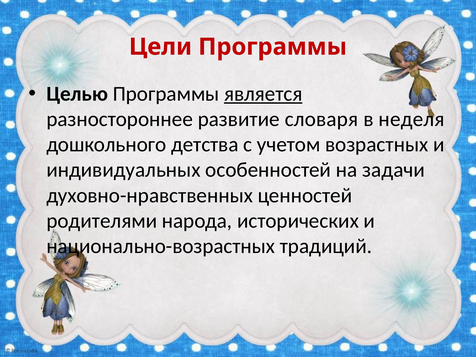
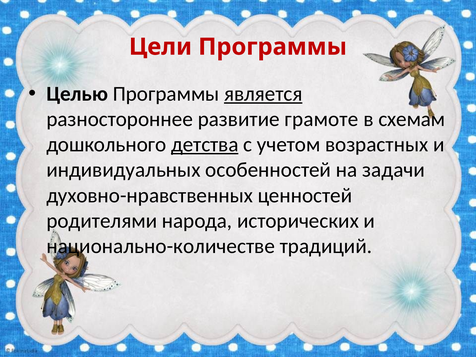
словаря: словаря -> грамоте (322, 119)
неделя: неделя -> схемам (412, 119)
детства underline: none -> present (205, 145)
национально-возрастных: национально-возрастных -> национально-количестве (161, 246)
